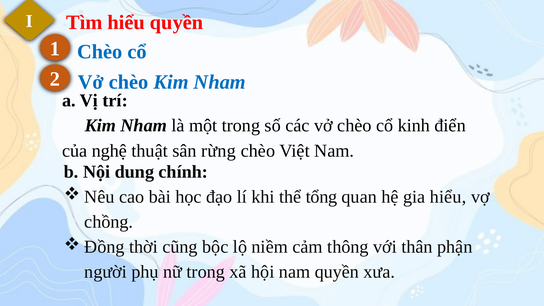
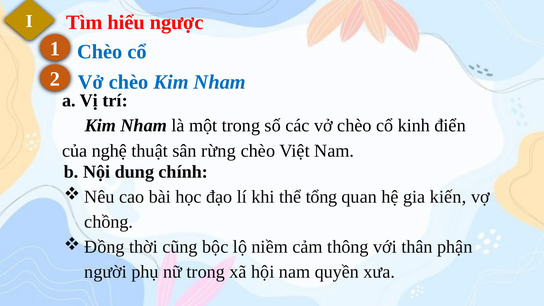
hiểu quyền: quyền -> ngược (177, 23)
gia hiểu: hiểu -> kiến (448, 197)
